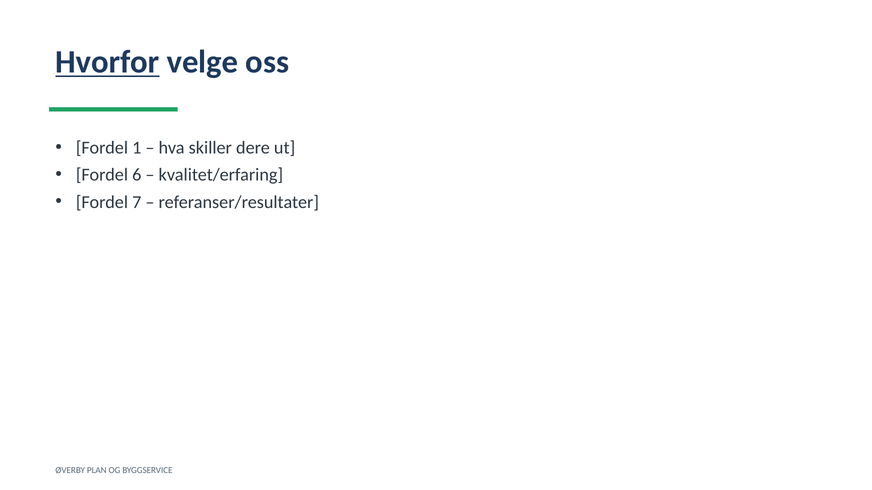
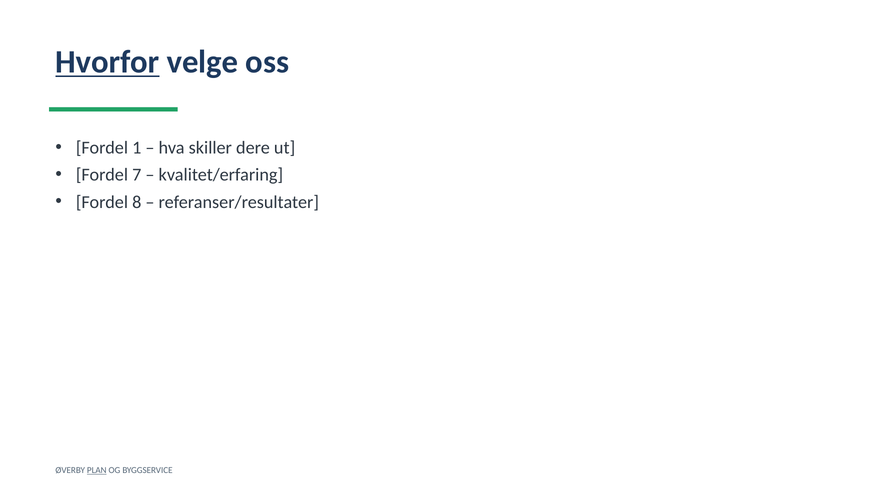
6: 6 -> 7 (137, 175)
7: 7 -> 8 (137, 202)
PLAN underline: none -> present (97, 471)
